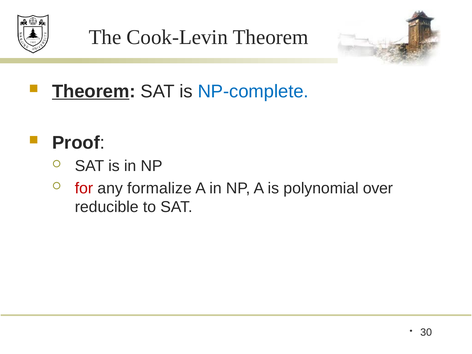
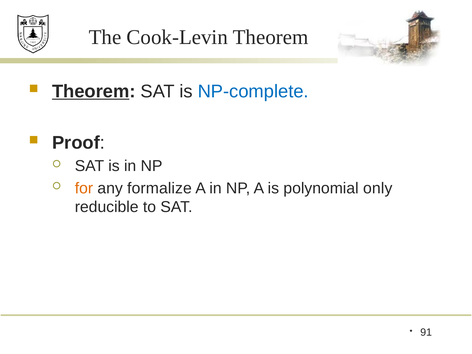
for colour: red -> orange (84, 188)
over: over -> only (378, 188)
30: 30 -> 91 (426, 332)
